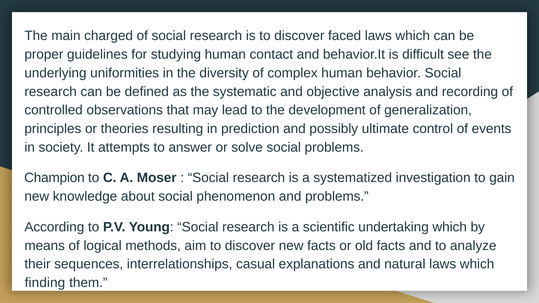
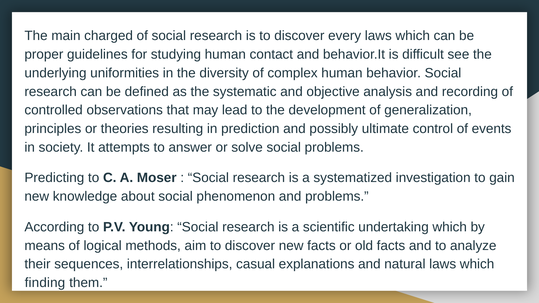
faced: faced -> every (345, 36)
Champion: Champion -> Predicting (54, 178)
